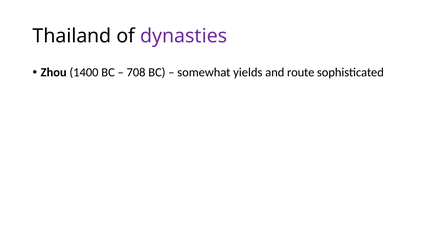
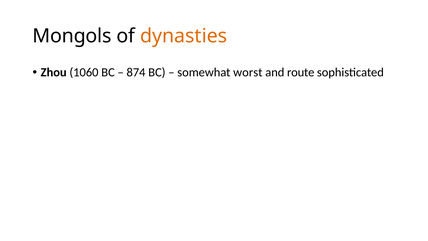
Thailand: Thailand -> Mongols (72, 36)
dynasties colour: purple -> orange (184, 36)
1400: 1400 -> 1060 (84, 72)
708: 708 -> 874 (136, 72)
yields: yields -> worst (248, 72)
